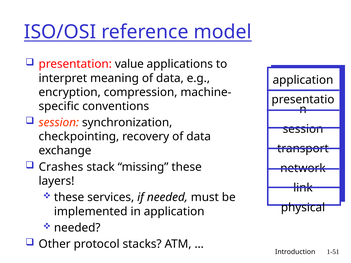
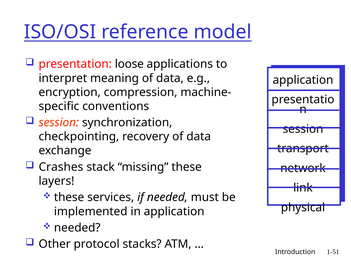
value: value -> loose (129, 64)
